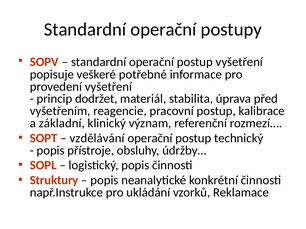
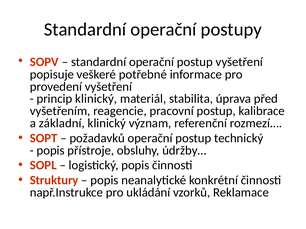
princip dodržet: dodržet -> klinický (96, 99)
vzdělávání: vzdělávání -> požadavků (97, 138)
